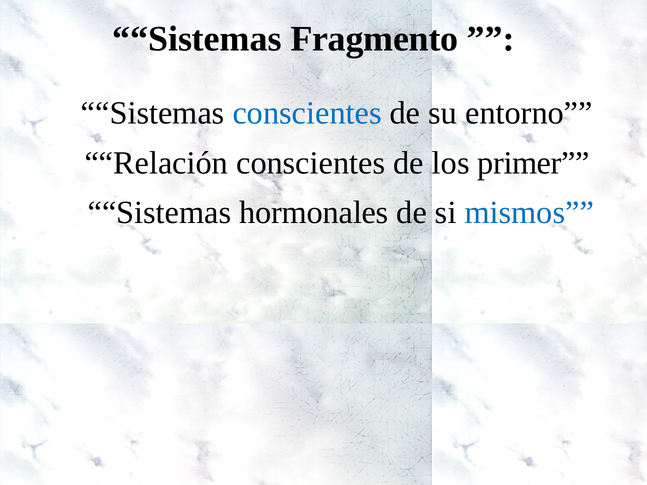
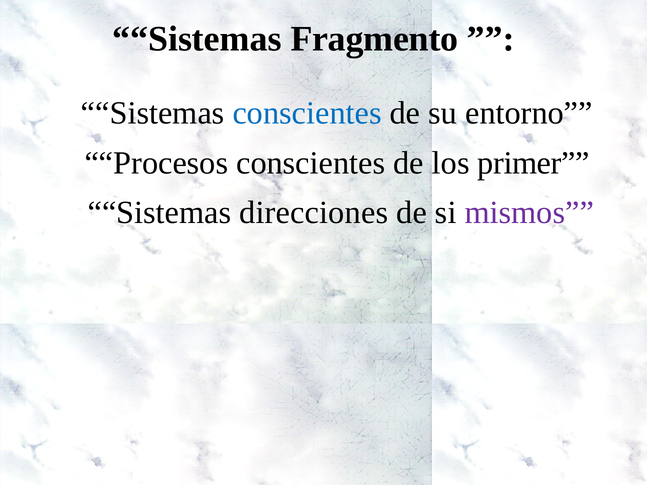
Relación: Relación -> Procesos (156, 163)
hormonales: hormonales -> direcciones (314, 213)
mismos colour: blue -> purple (529, 213)
